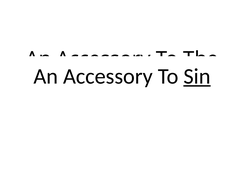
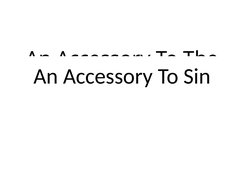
Sin underline: present -> none (197, 76)
